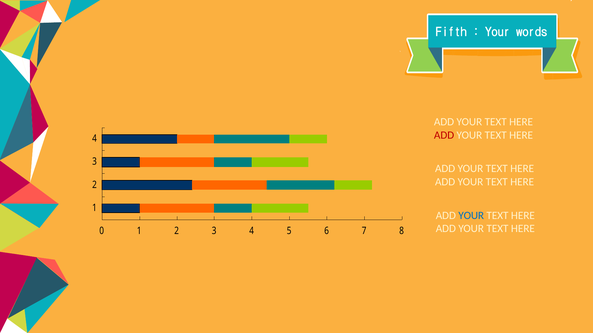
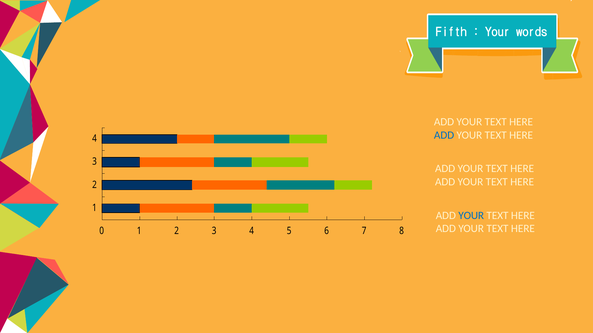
ADD colour: red -> blue (444, 135)
